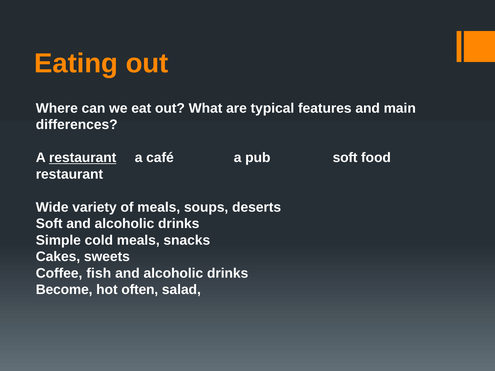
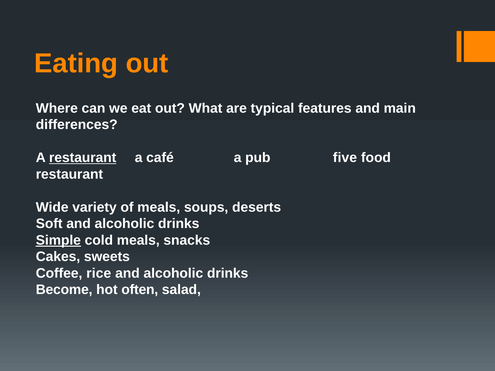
pub soft: soft -> five (345, 158)
Simple underline: none -> present (58, 240)
fish: fish -> rice (99, 273)
